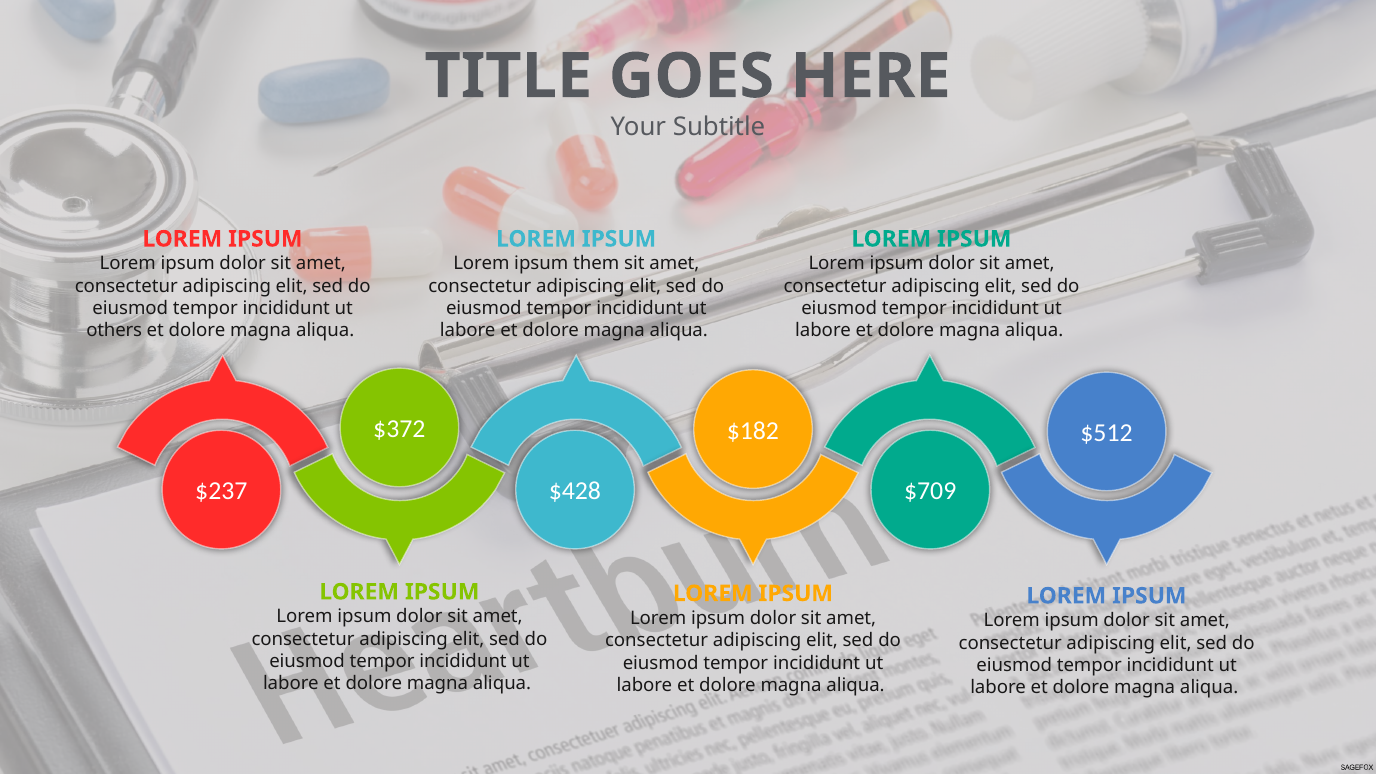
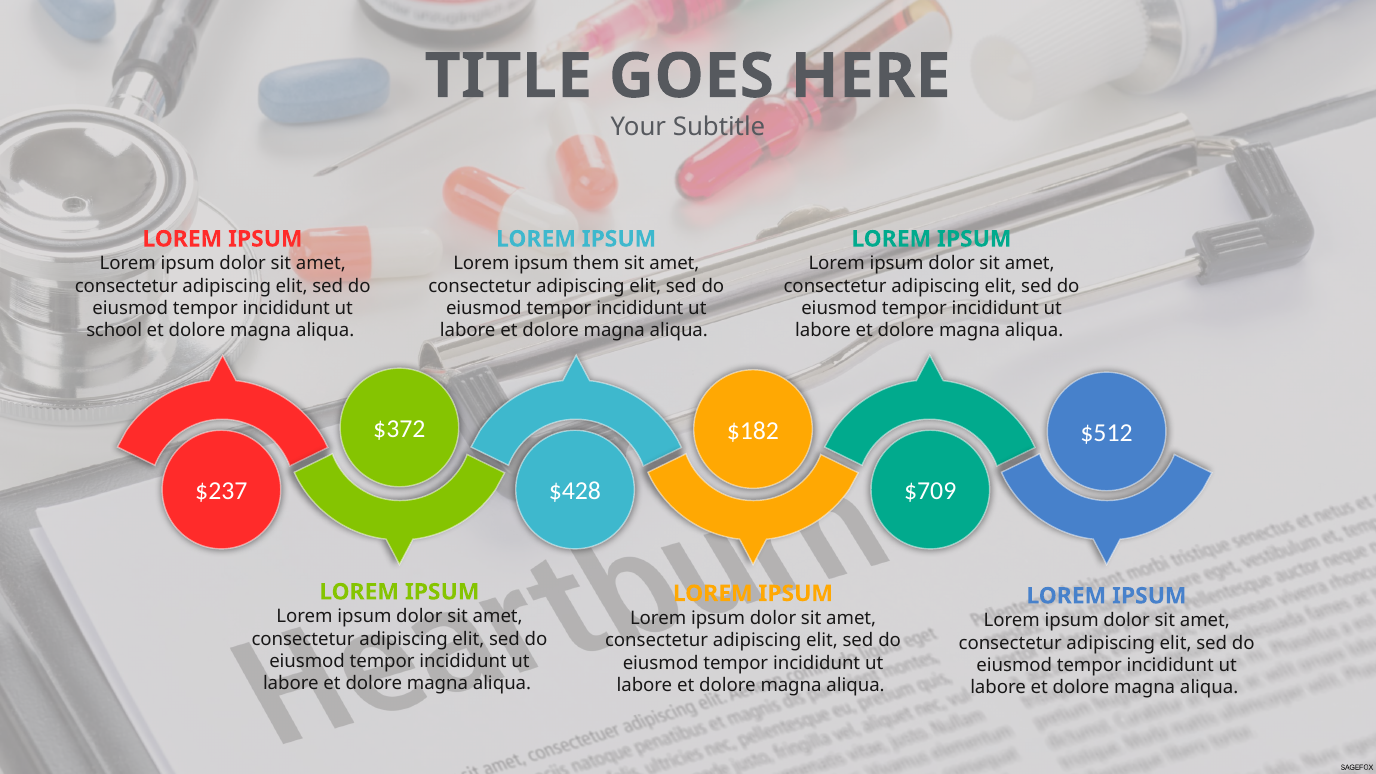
others: others -> school (114, 331)
